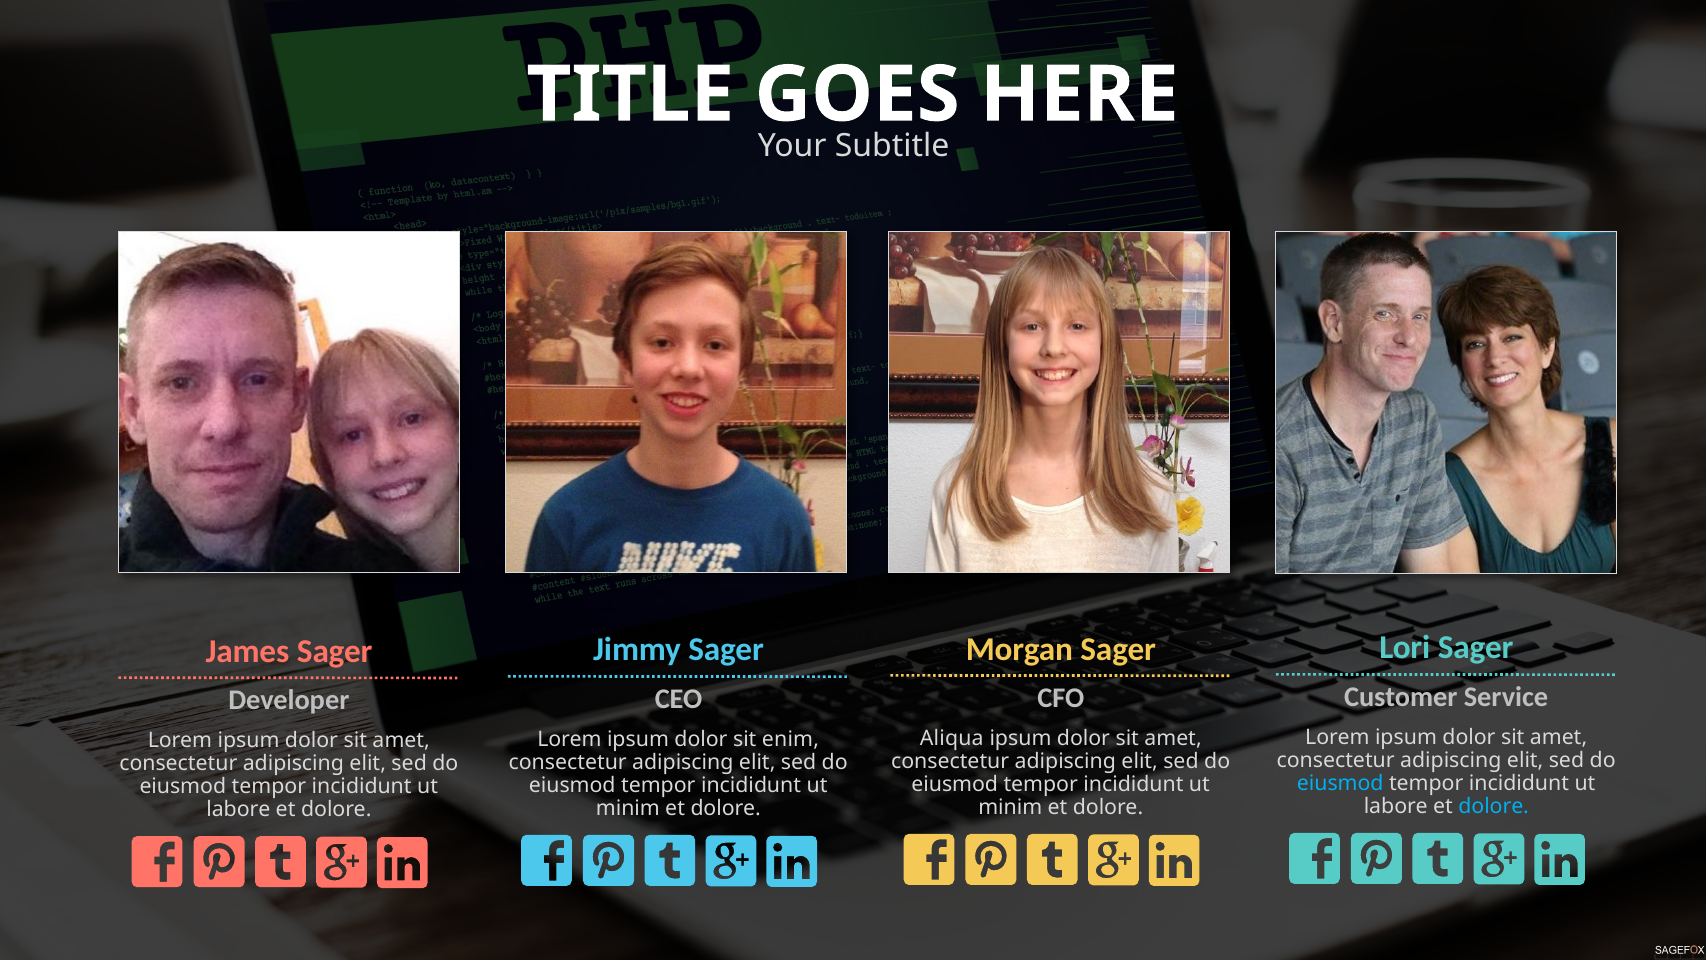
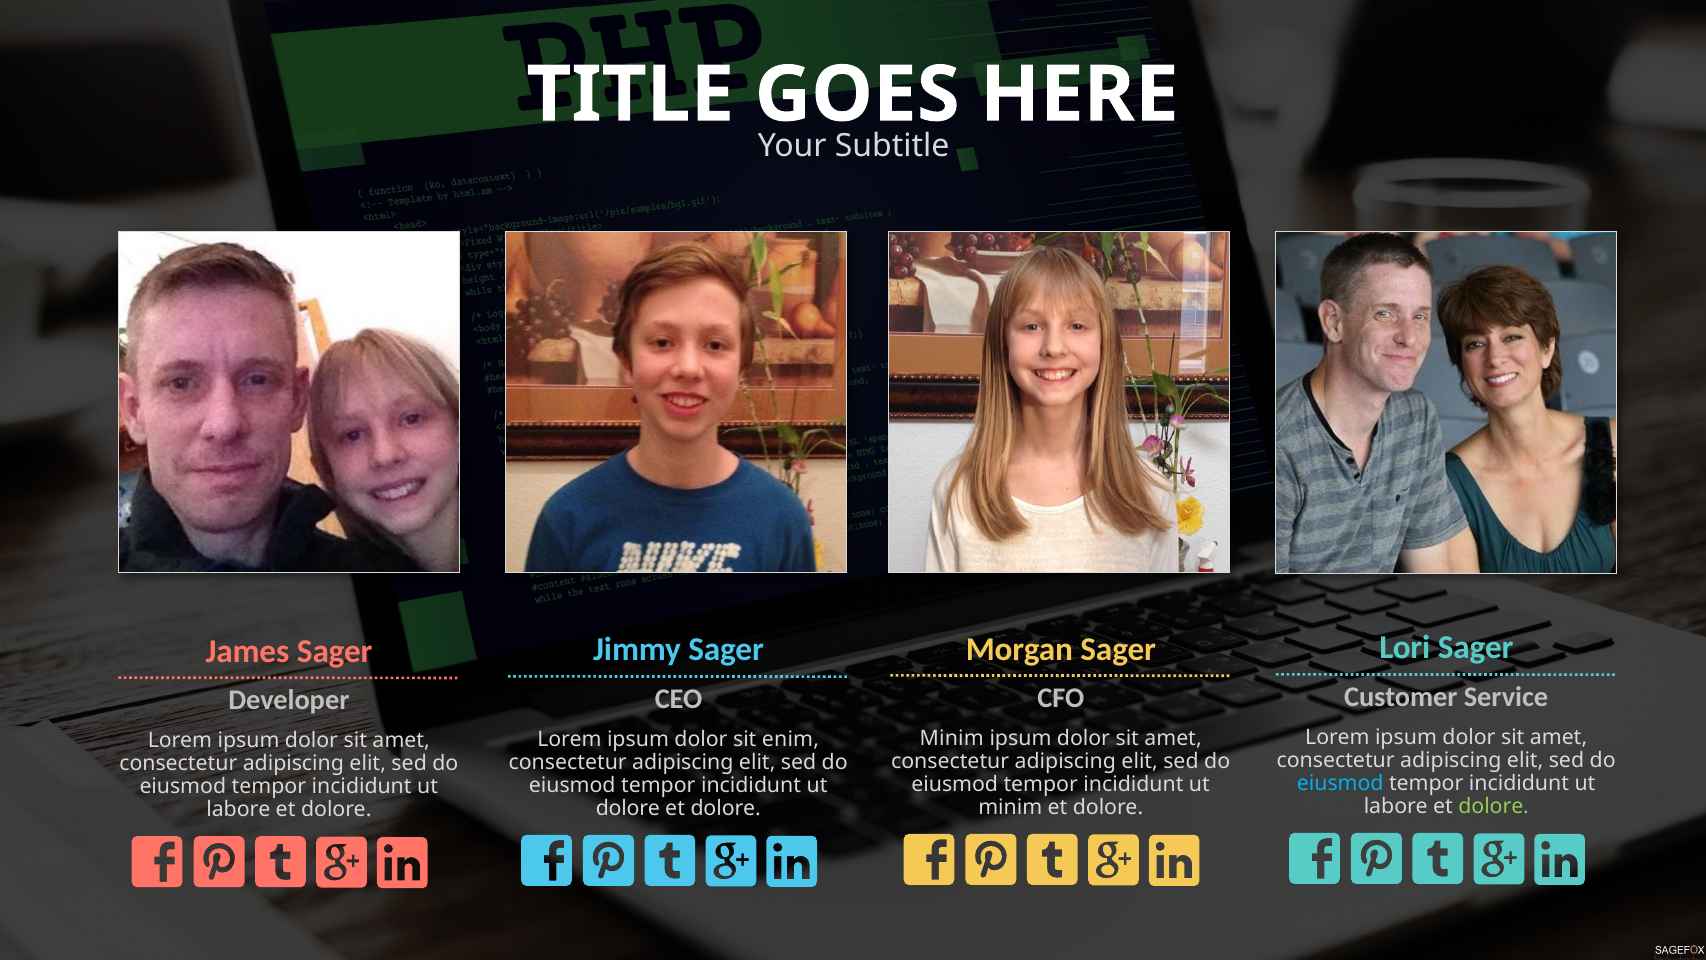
Aliqua: Aliqua -> Minim (952, 738)
dolore colour: light blue -> light green (1494, 806)
minim: minim -> dolore (628, 808)
